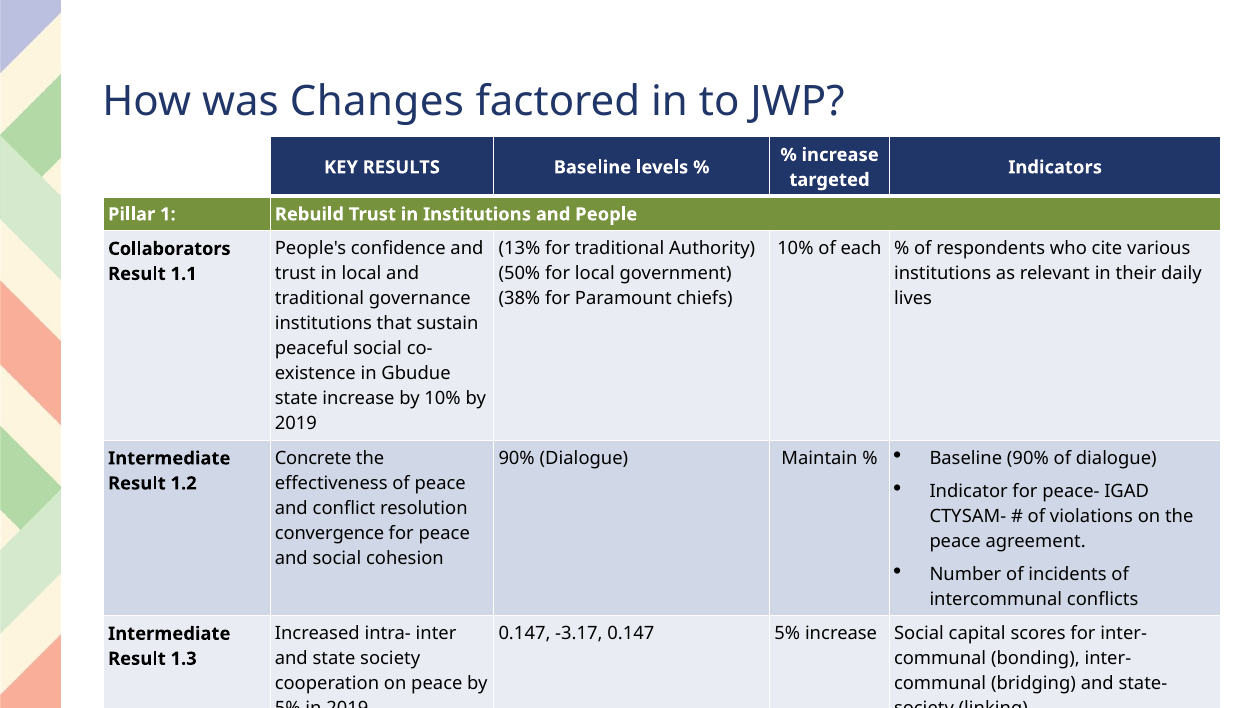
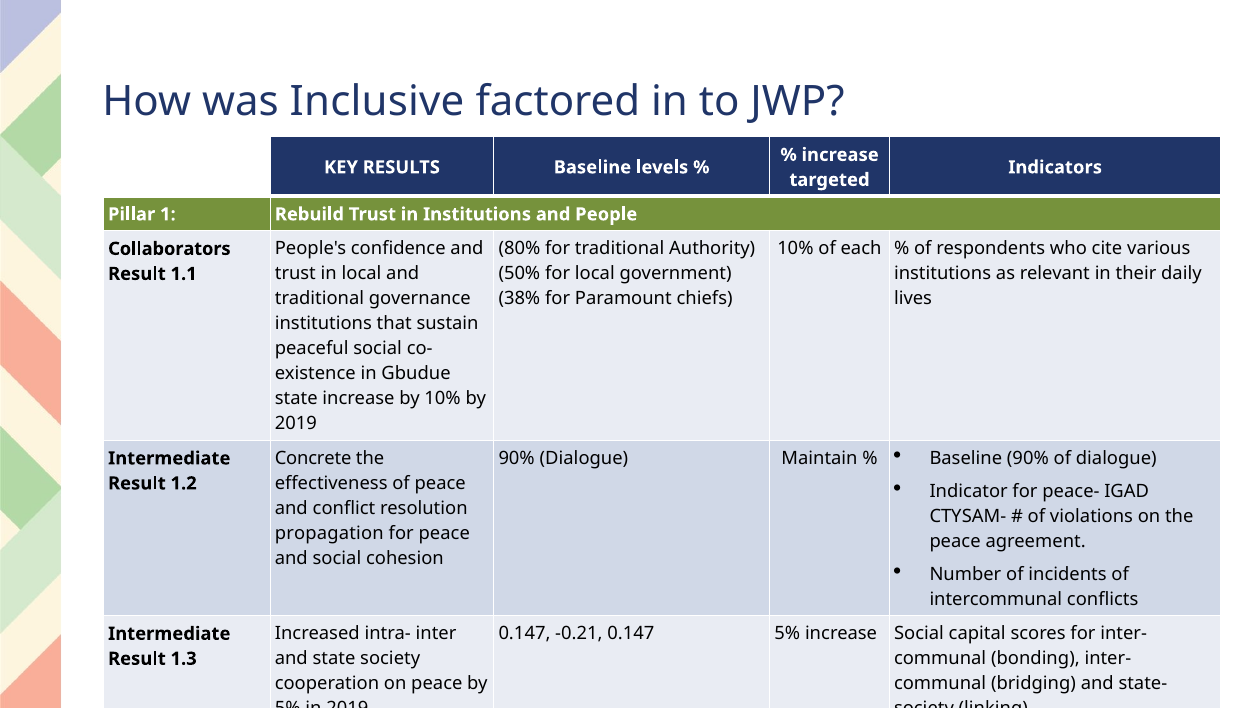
Changes: Changes -> Inclusive (377, 101)
13%: 13% -> 80% (519, 249)
convergence: convergence -> propagation (329, 534)
-3.17: -3.17 -> -0.21 (579, 634)
